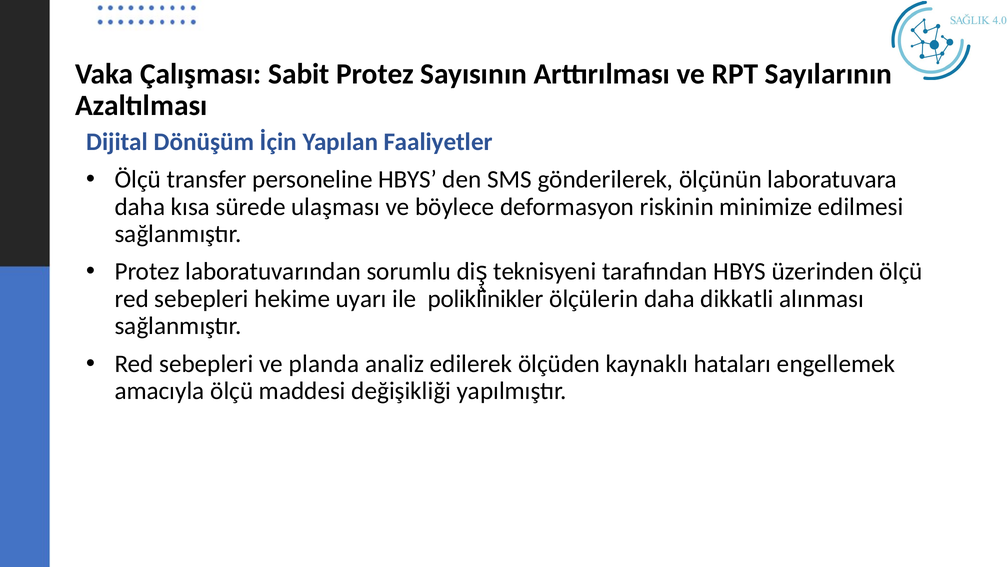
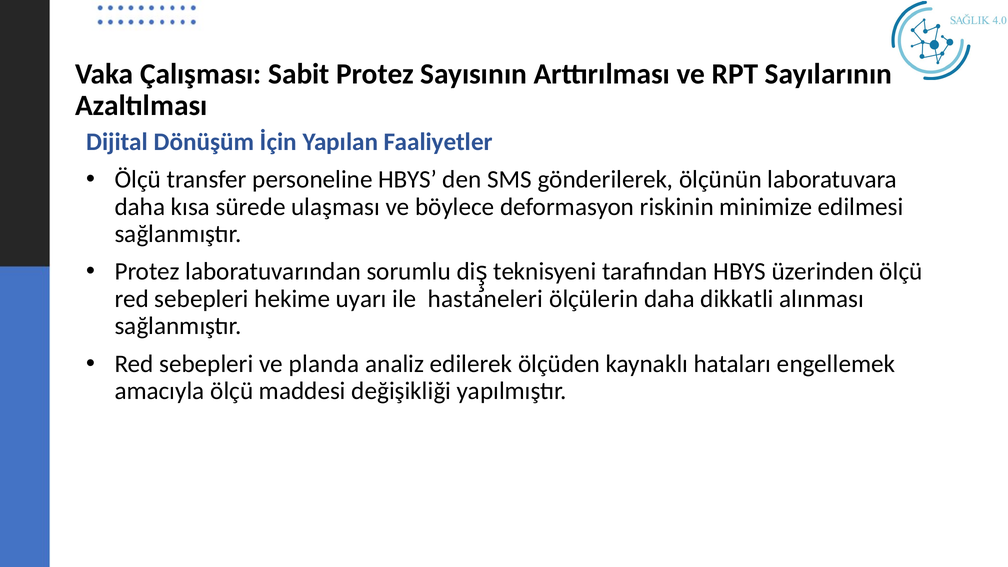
poliklinikler: poliklinikler -> hastaneleri (485, 299)
